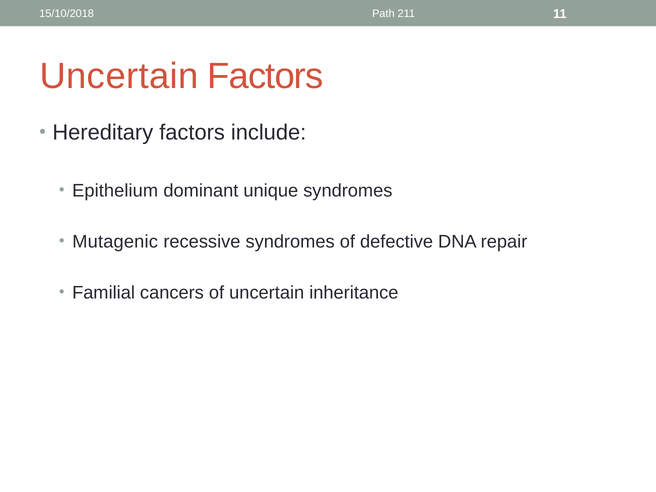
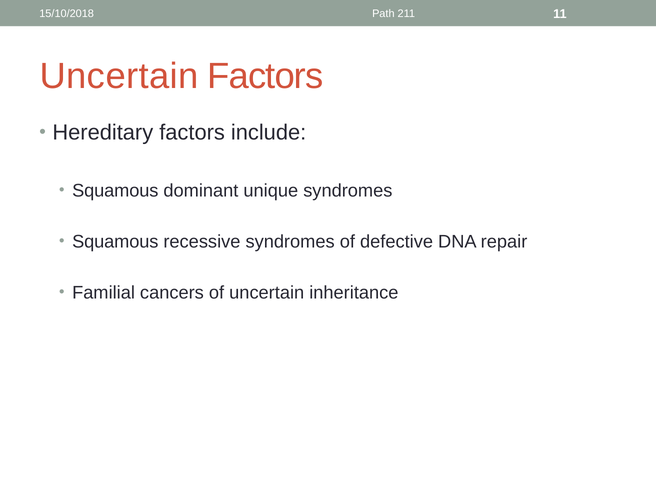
Epithelium: Epithelium -> Squamous (115, 191)
Mutagenic: Mutagenic -> Squamous (115, 242)
